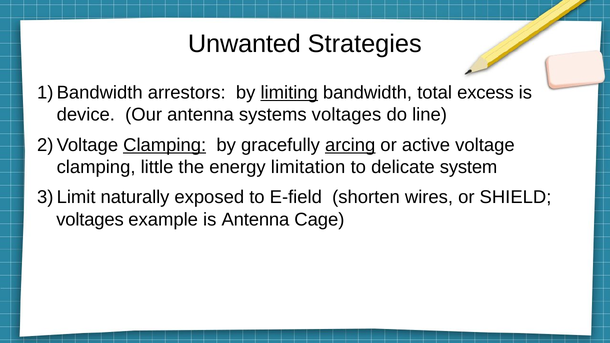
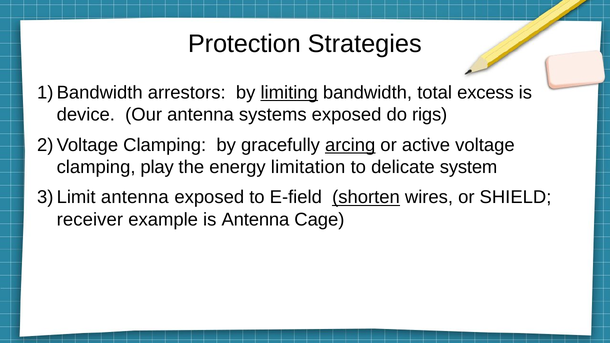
Unwanted: Unwanted -> Protection (244, 44)
systems voltages: voltages -> exposed (347, 115)
line: line -> rigs (430, 115)
Clamping underline: present -> none (165, 145)
little: little -> play (157, 167)
naturally: naturally -> antenna (135, 197)
shorten underline: none -> present (366, 197)
voltages: voltages -> receiver (90, 220)
